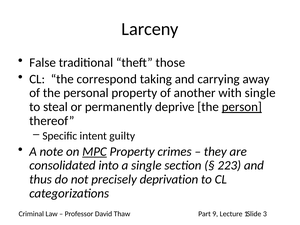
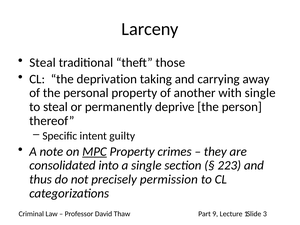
False: False -> Steal (43, 63)
correspond: correspond -> deprivation (107, 79)
person underline: present -> none (242, 107)
deprivation: deprivation -> permission (169, 179)
